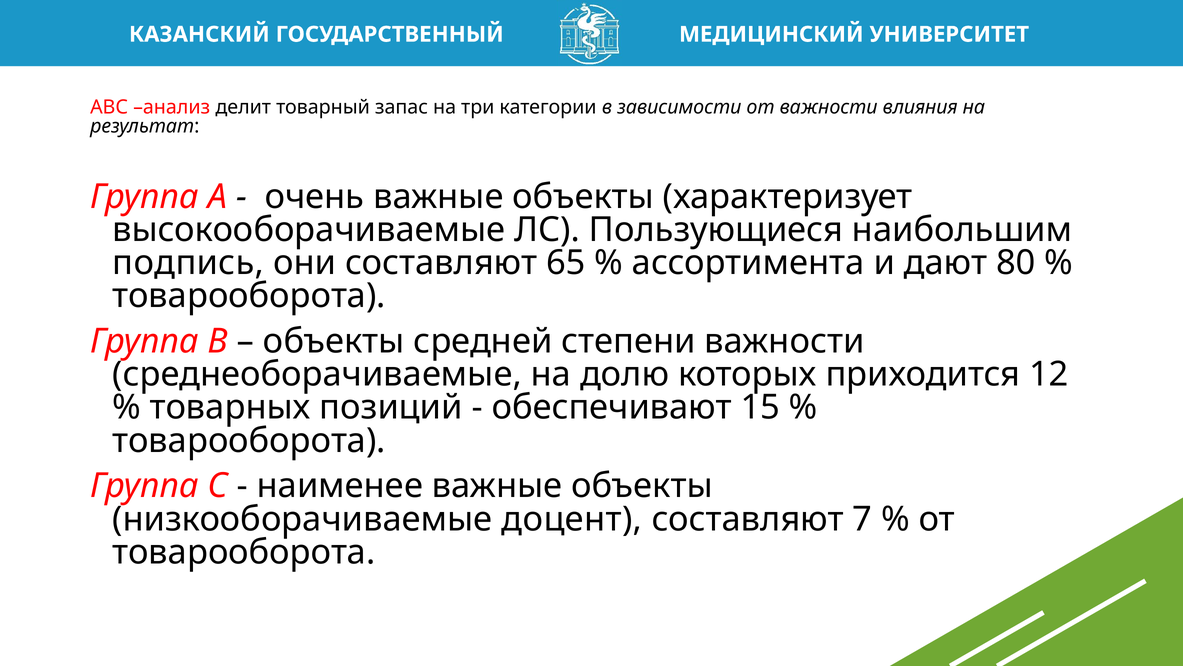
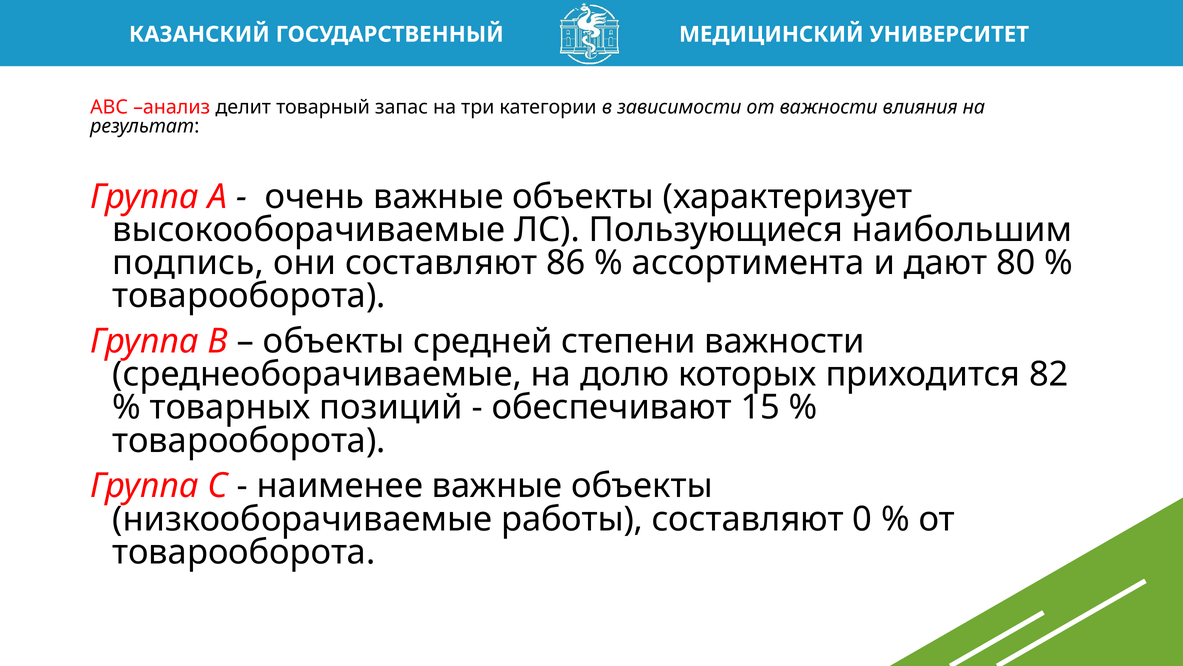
65: 65 -> 86 (566, 263)
12: 12 -> 82 (1049, 374)
доцент: доцент -> работы (572, 519)
7: 7 -> 0 (862, 519)
